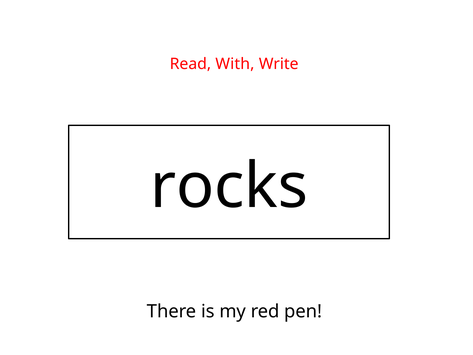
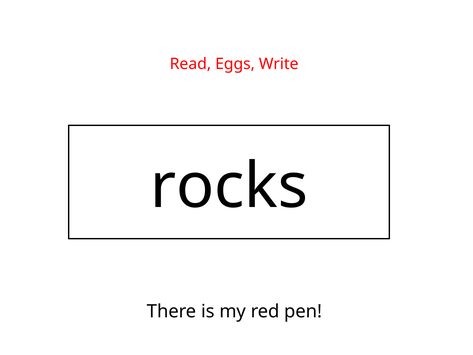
With: With -> Eggs (235, 64)
